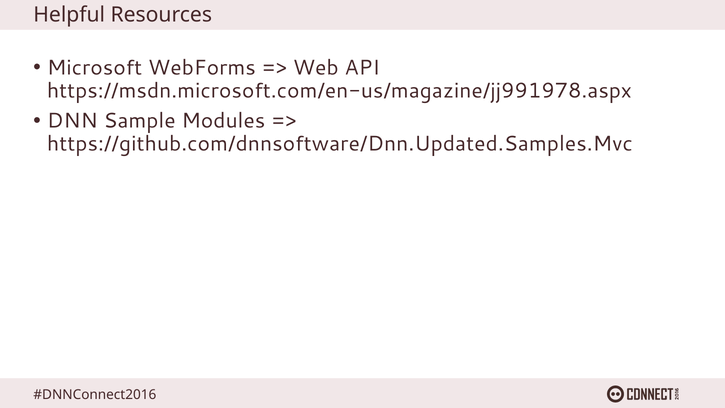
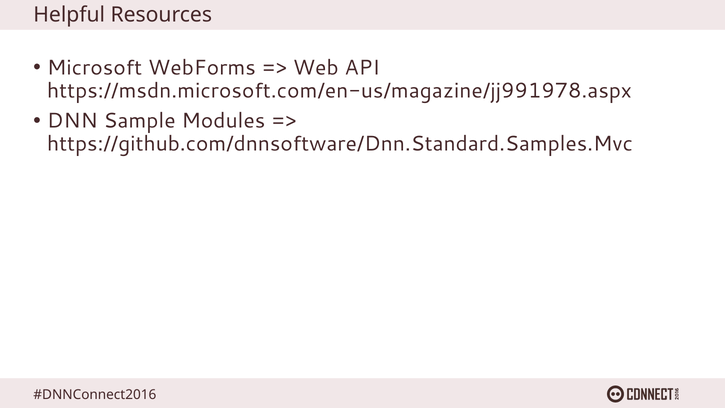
https://github.com/dnnsoftware/Dnn.Updated.Samples.Mvc: https://github.com/dnnsoftware/Dnn.Updated.Samples.Mvc -> https://github.com/dnnsoftware/Dnn.Standard.Samples.Mvc (340, 144)
